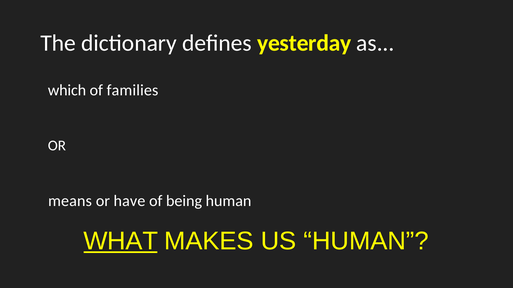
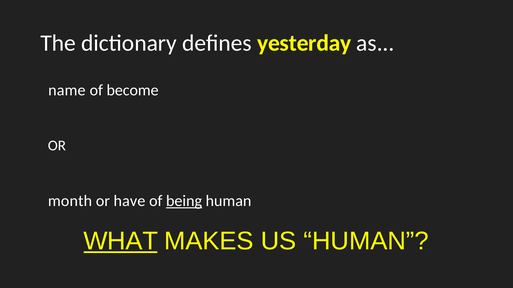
which: which -> name (67, 91)
families: families -> become (133, 91)
means: means -> month (70, 201)
being underline: none -> present (184, 201)
